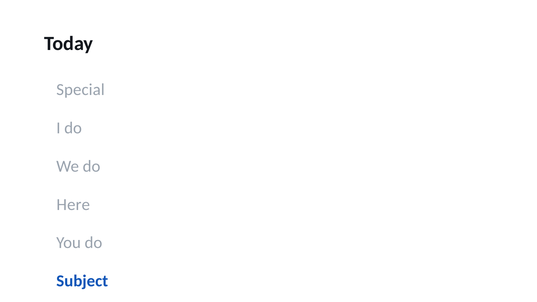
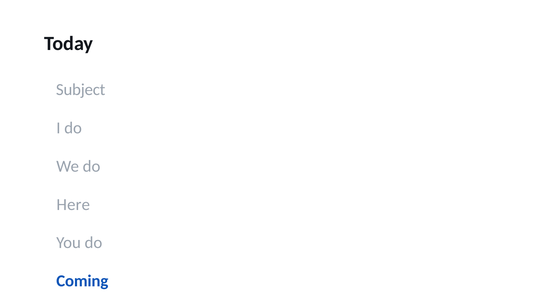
Special: Special -> Subject (81, 90)
Subject: Subject -> Coming (82, 281)
